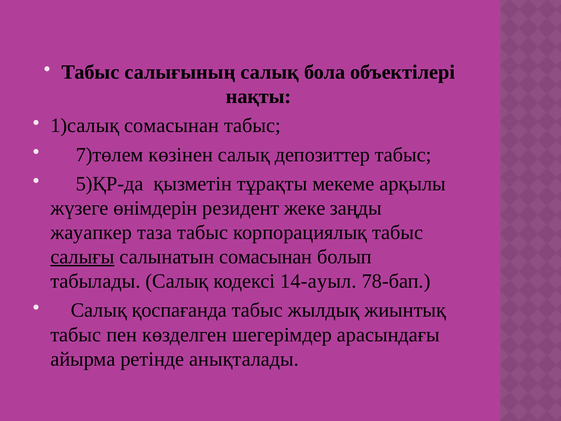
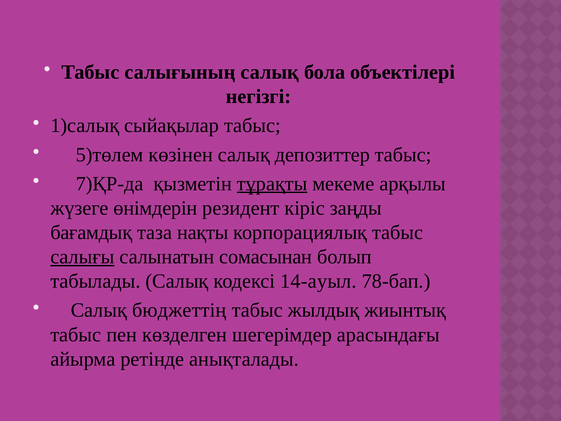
нақты: нақты -> негізгі (258, 96)
1)салық сомасынан: сомасынан -> сыйақылар (172, 126)
7)төлем: 7)төлем -> 5)төлем (110, 155)
5)ҚР-да: 5)ҚР-да -> 7)ҚР-да (110, 184)
тұрақты underline: none -> present (272, 184)
жеке: жеке -> кіріс (305, 208)
жауапкер: жауапкер -> бағамдық (91, 232)
таза табыc: табыc -> нақты (203, 232)
қоспағанда: қоспағанда -> бюджеттің (179, 310)
